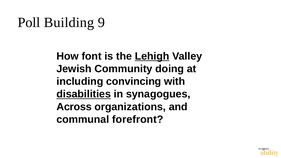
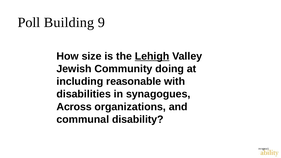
font: font -> size (92, 56)
convincing: convincing -> reasonable (134, 81)
disabilities underline: present -> none (84, 94)
forefront: forefront -> disability (138, 119)
